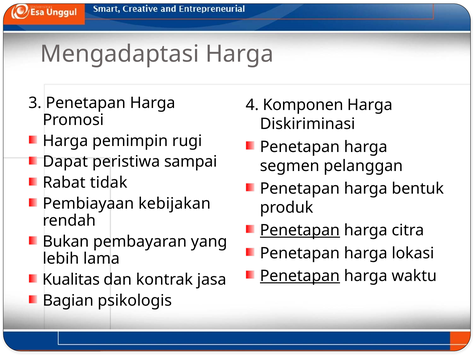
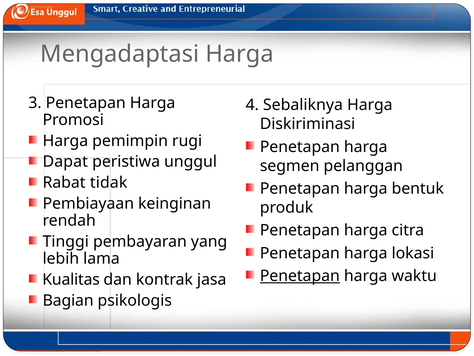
Komponen: Komponen -> Sebaliknya (303, 105)
sampai: sampai -> unggul (191, 162)
kebijakan: kebijakan -> keinginan (175, 203)
Penetapan underline: present -> none (300, 230)
Bukan: Bukan -> Tinggi (66, 241)
